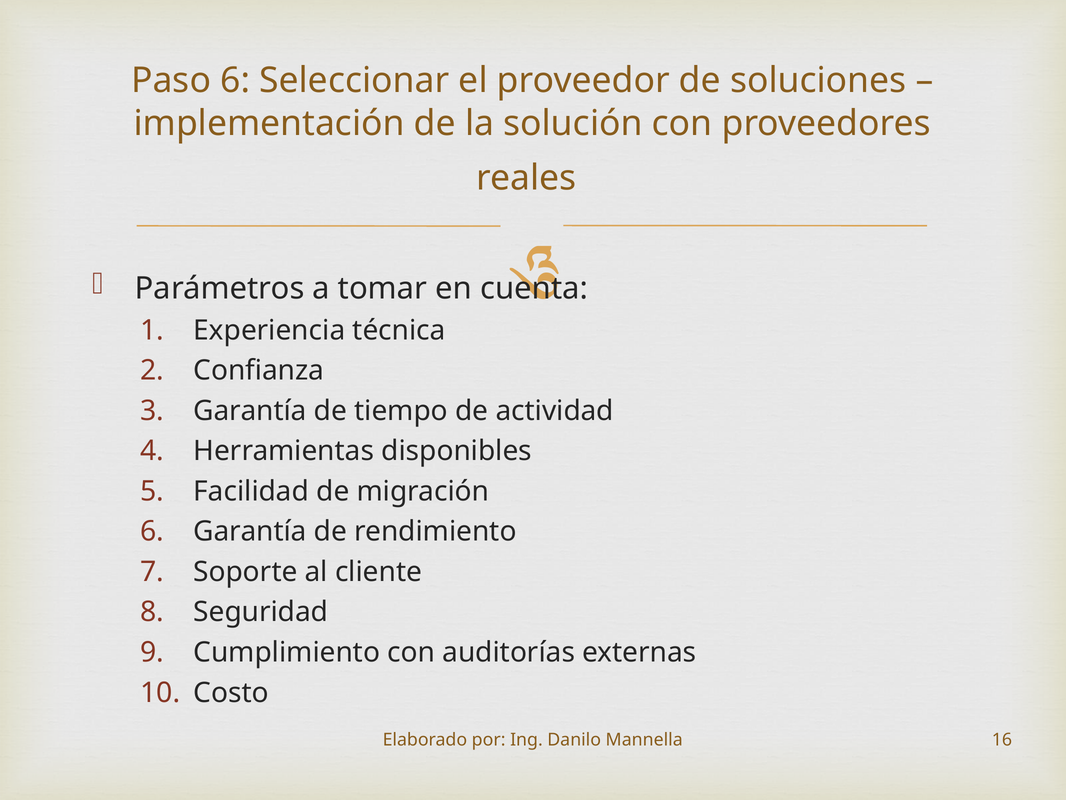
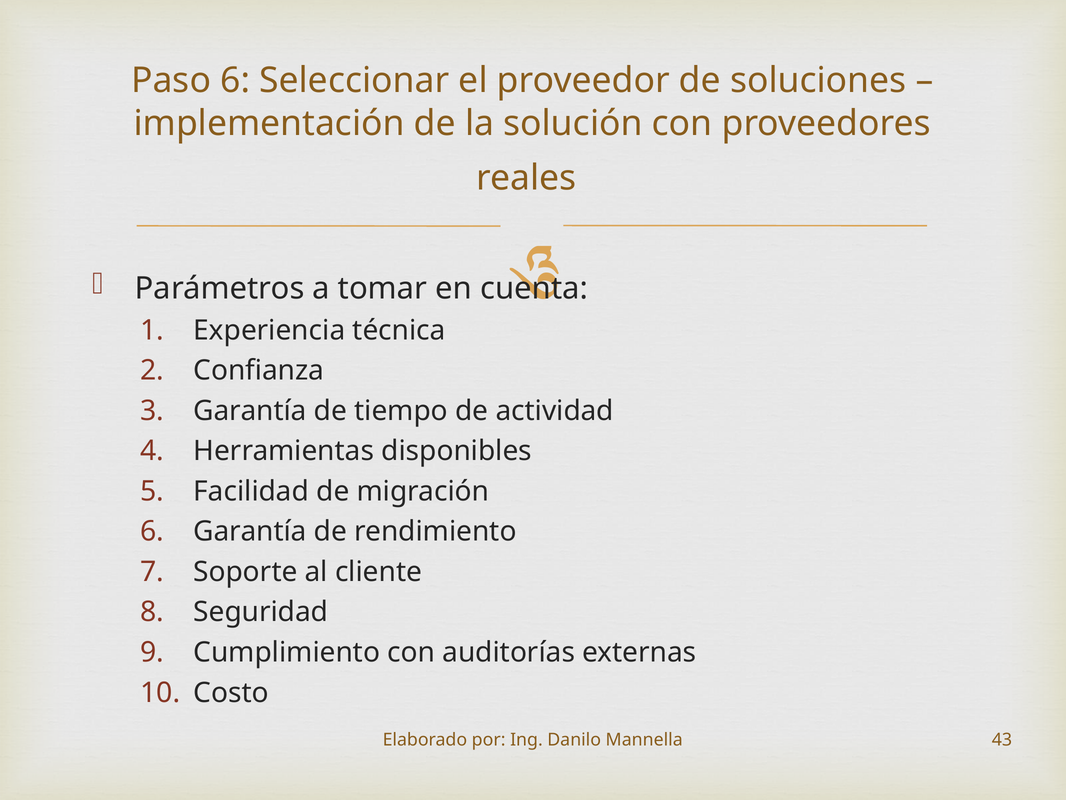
16: 16 -> 43 (1002, 739)
